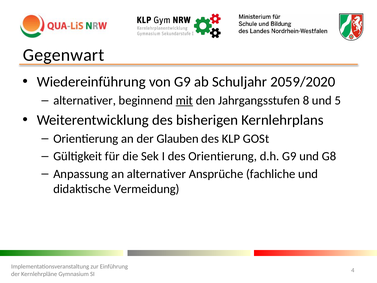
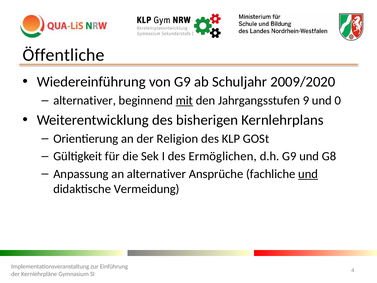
Gegenwart: Gegenwart -> Öffentliche (64, 55)
2059/2020: 2059/2020 -> 2009/2020 (303, 82)
8: 8 -> 9 (306, 100)
5: 5 -> 0 (338, 100)
Glauben: Glauben -> Religion (177, 139)
des Orientierung: Orientierung -> Ermöglichen (223, 156)
und underline: none -> present (308, 174)
